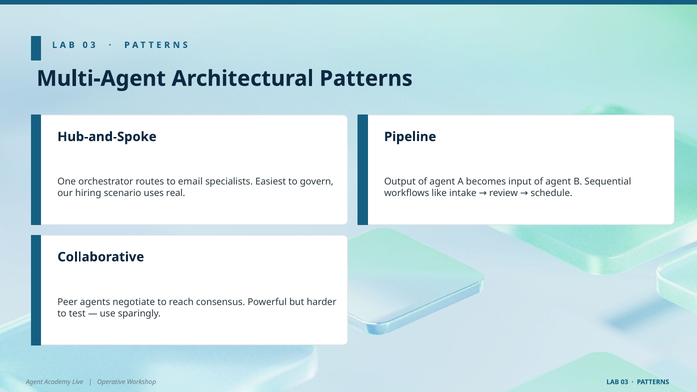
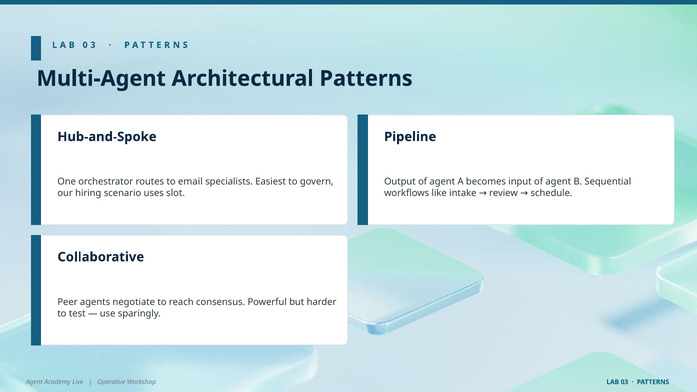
real: real -> slot (176, 193)
